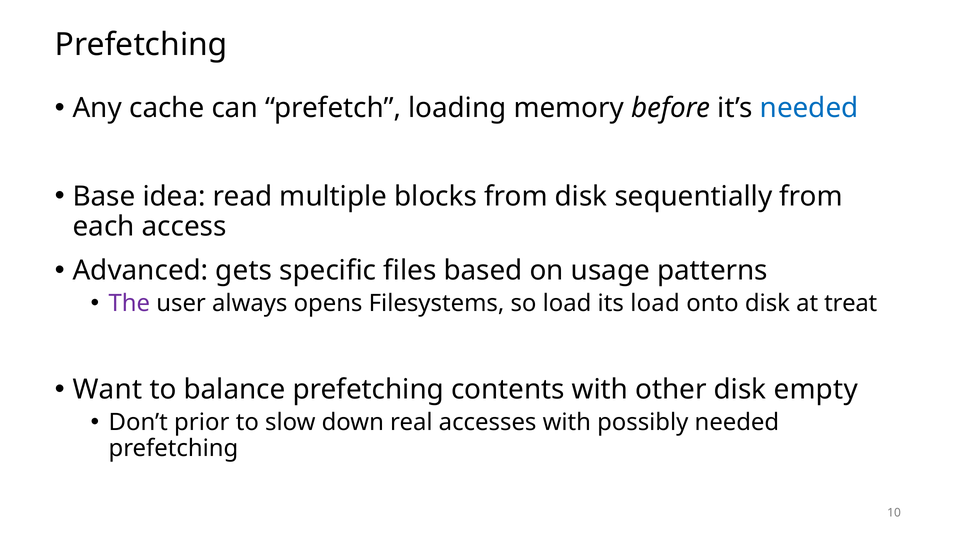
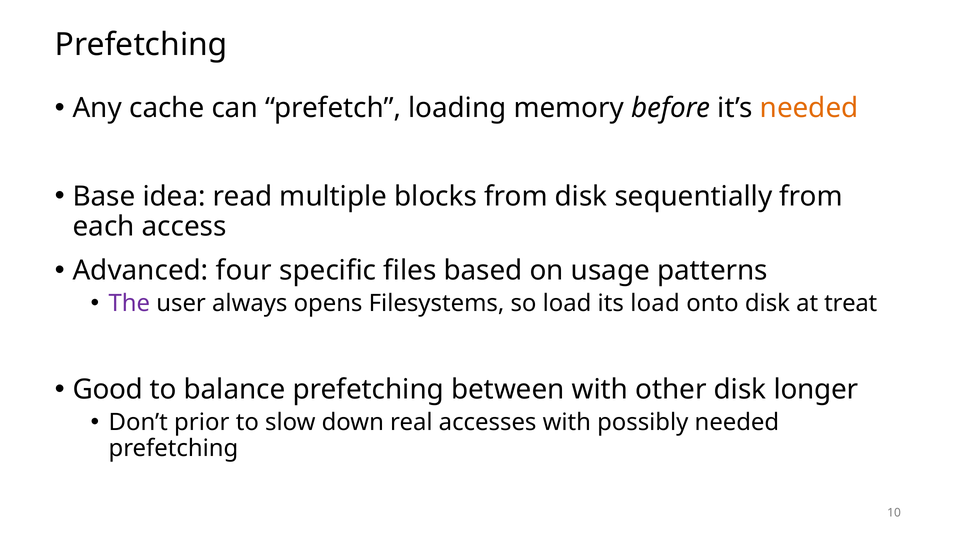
needed colour: blue -> orange (809, 108)
gets: gets -> four (244, 270)
Want: Want -> Good (108, 389)
contents: contents -> between (508, 389)
empty: empty -> longer (816, 389)
